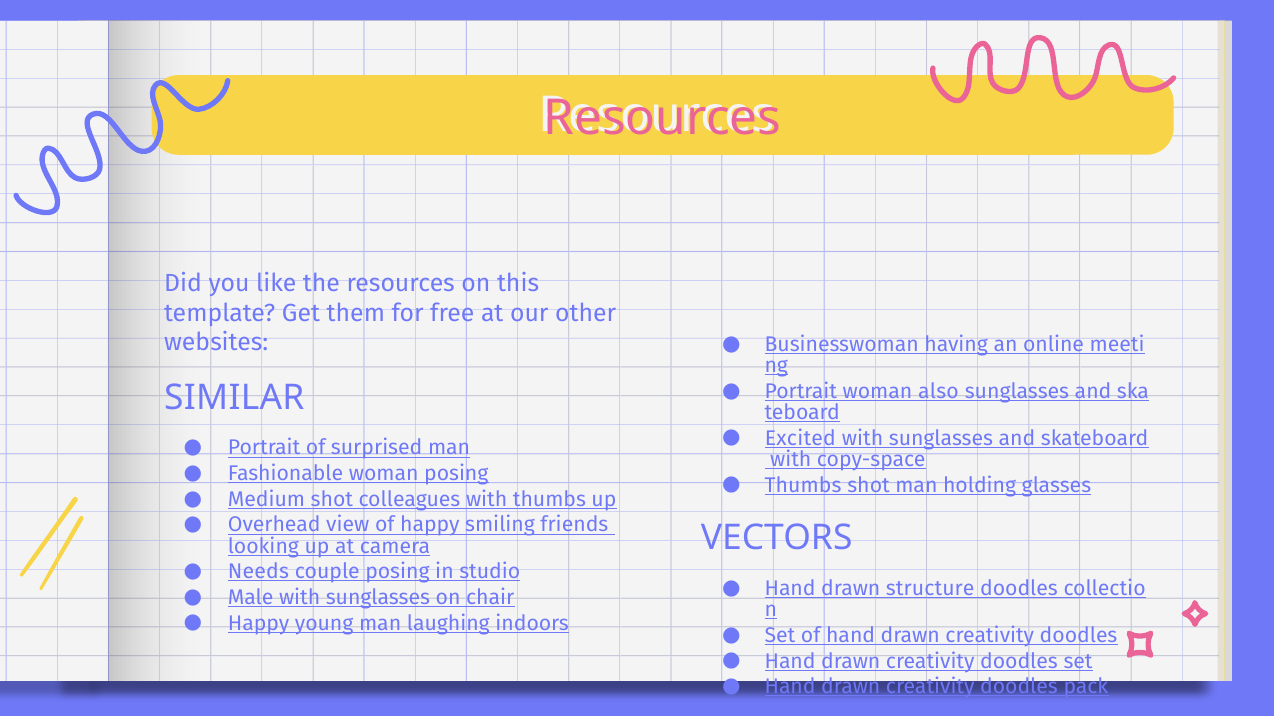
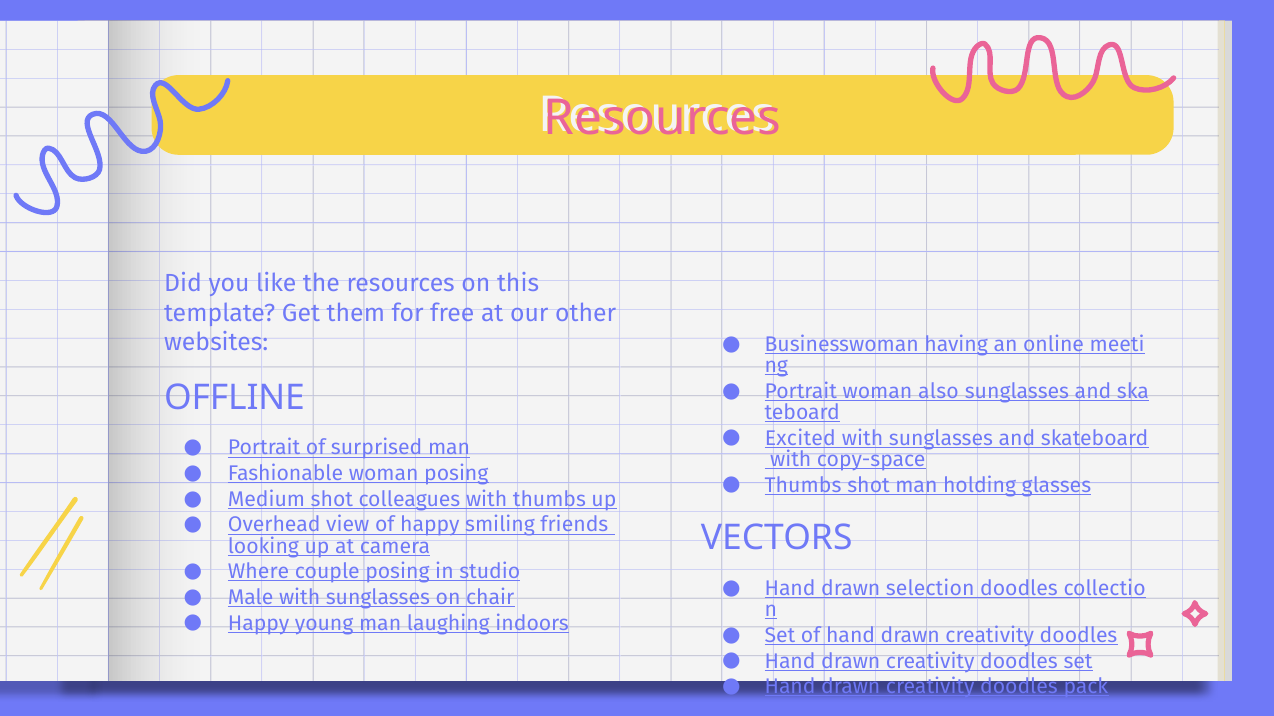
SIMILAR: SIMILAR -> OFFLINE (235, 398)
Needs: Needs -> Where (259, 572)
structure: structure -> selection (930, 589)
